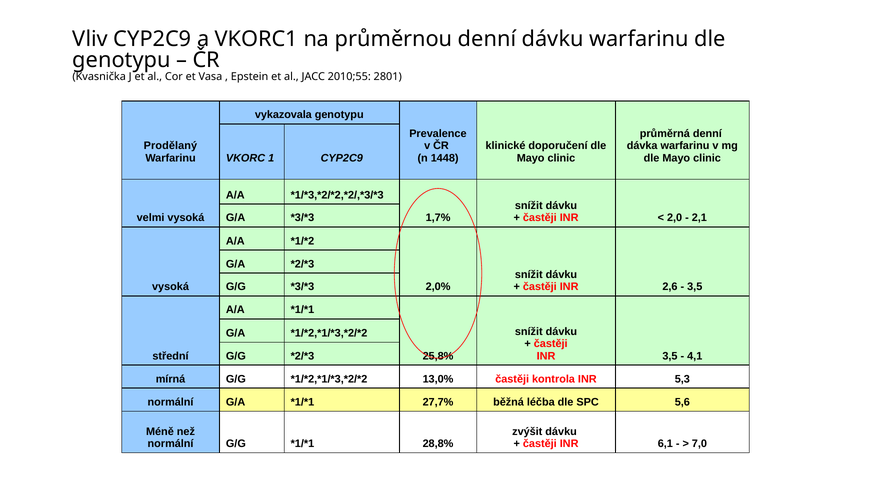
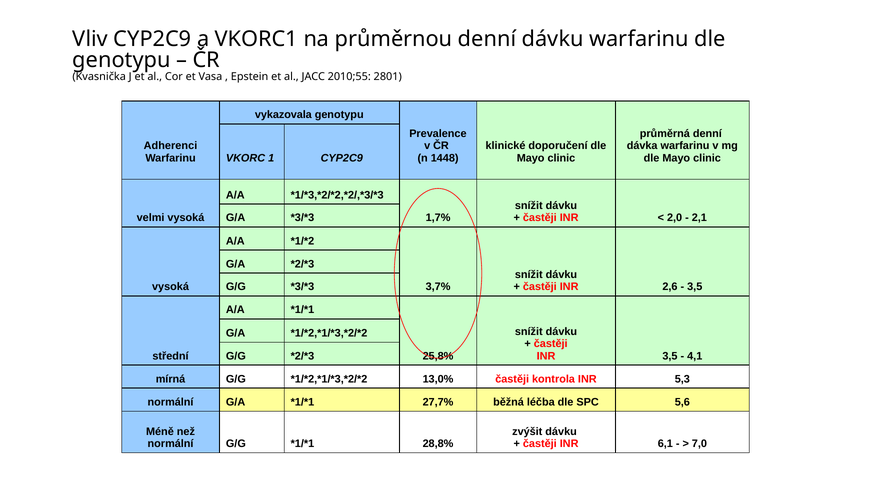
Prodělaný: Prodělaný -> Adherenci (170, 146)
2,0%: 2,0% -> 3,7% (438, 287)
